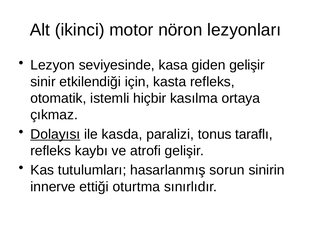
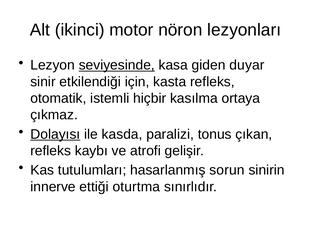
seviyesinde underline: none -> present (117, 65)
giden gelişir: gelişir -> duyar (247, 65)
taraflı: taraflı -> çıkan (254, 134)
